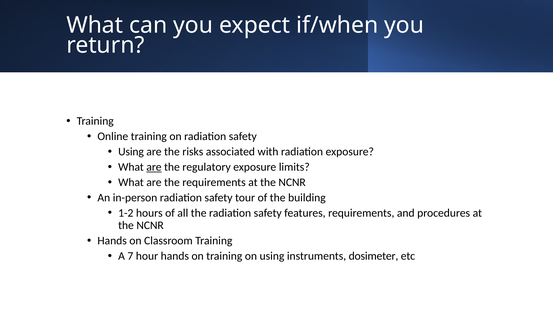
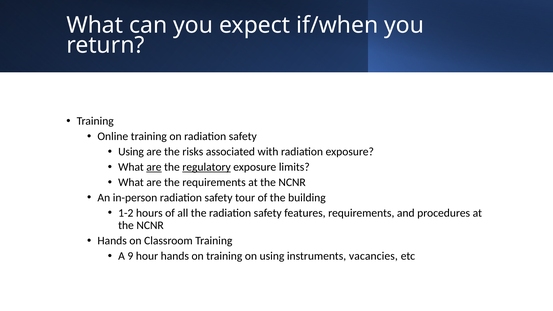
regulatory underline: none -> present (207, 167)
7: 7 -> 9 (130, 256)
dosimeter: dosimeter -> vacancies (373, 256)
